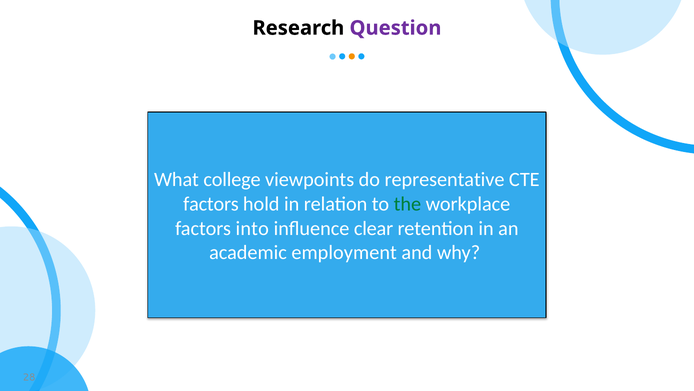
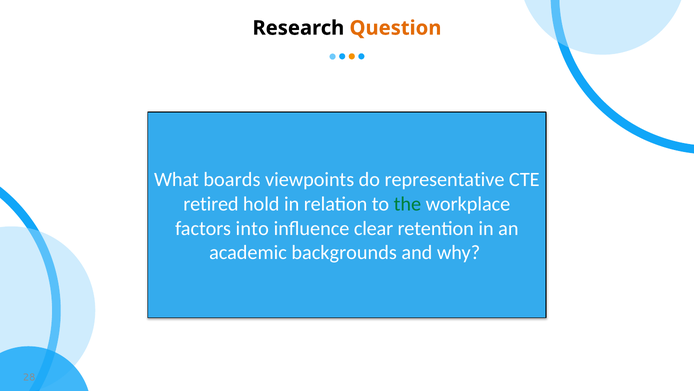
Question colour: purple -> orange (395, 28)
college: college -> boards (232, 179)
factors: factors -> retired (211, 204)
employment: employment -> backgrounds (344, 252)
